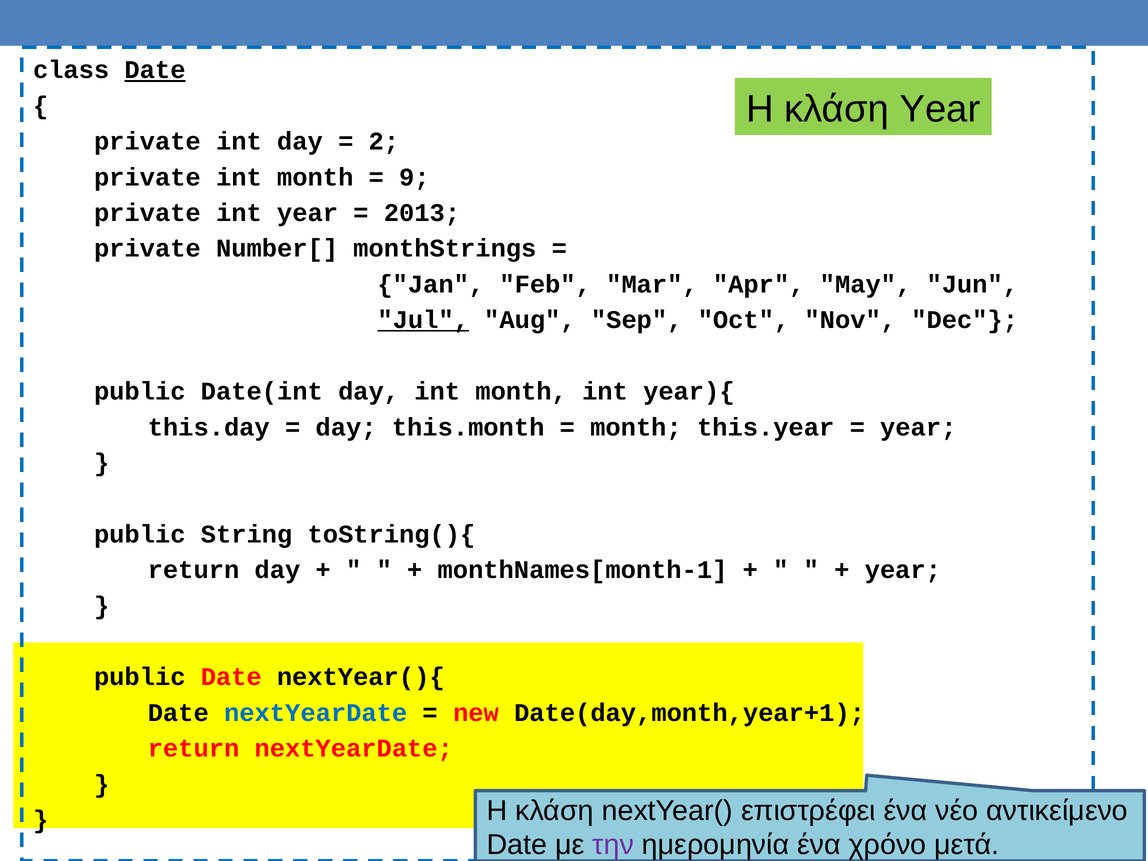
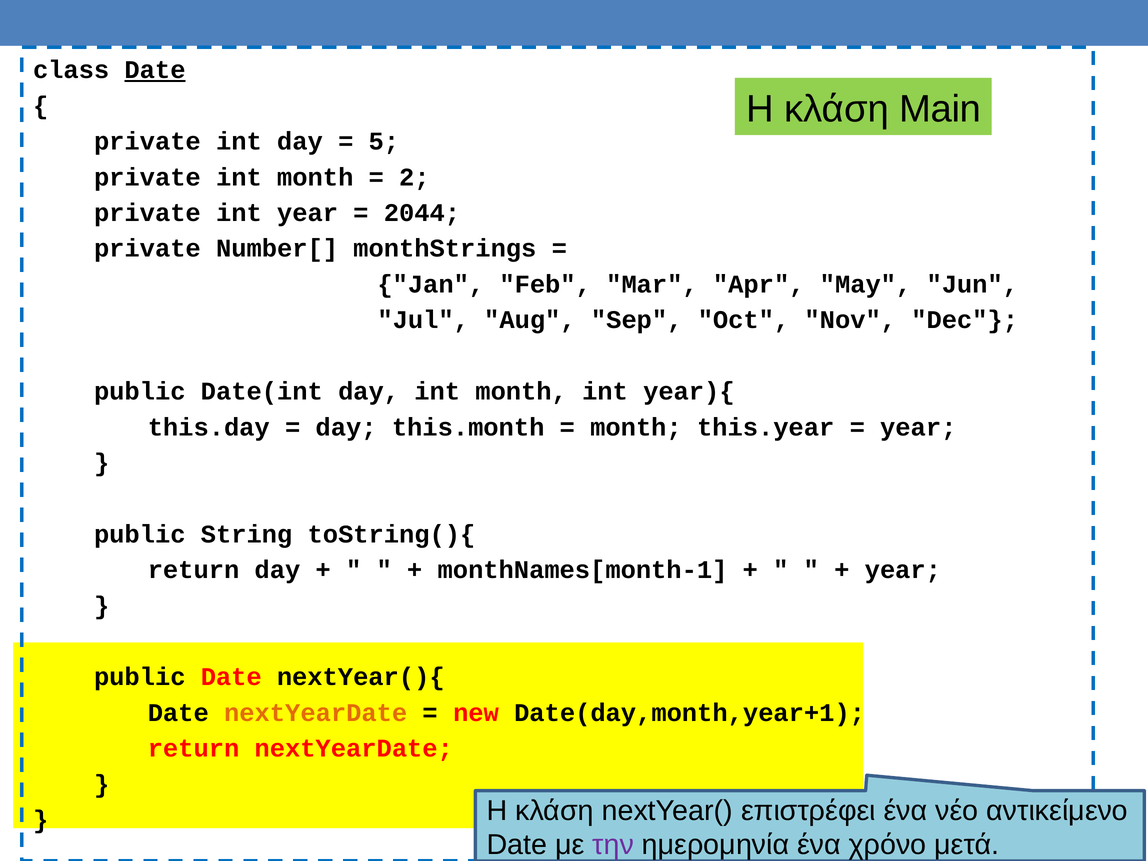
κλάση Year: Year -> Main (940, 109)
2: 2 -> 5 (384, 141)
9: 9 -> 2 (414, 177)
2013: 2013 -> 2044 (422, 213)
Jul underline: present -> none (423, 320)
nextYearDate colour: blue -> orange (316, 713)
